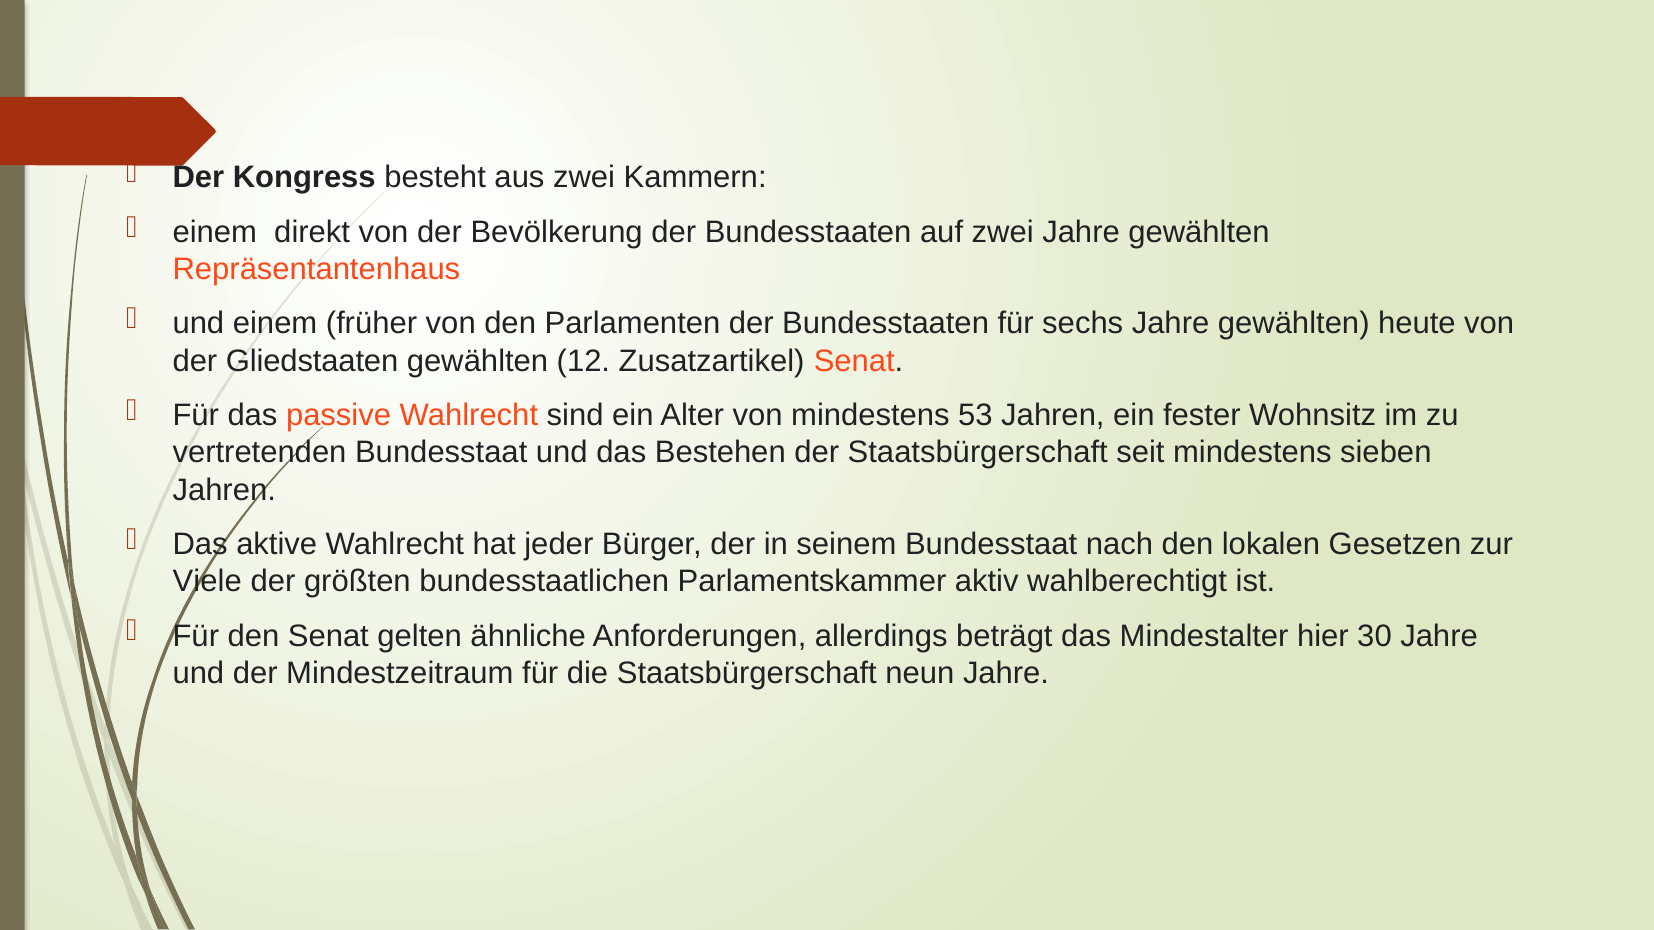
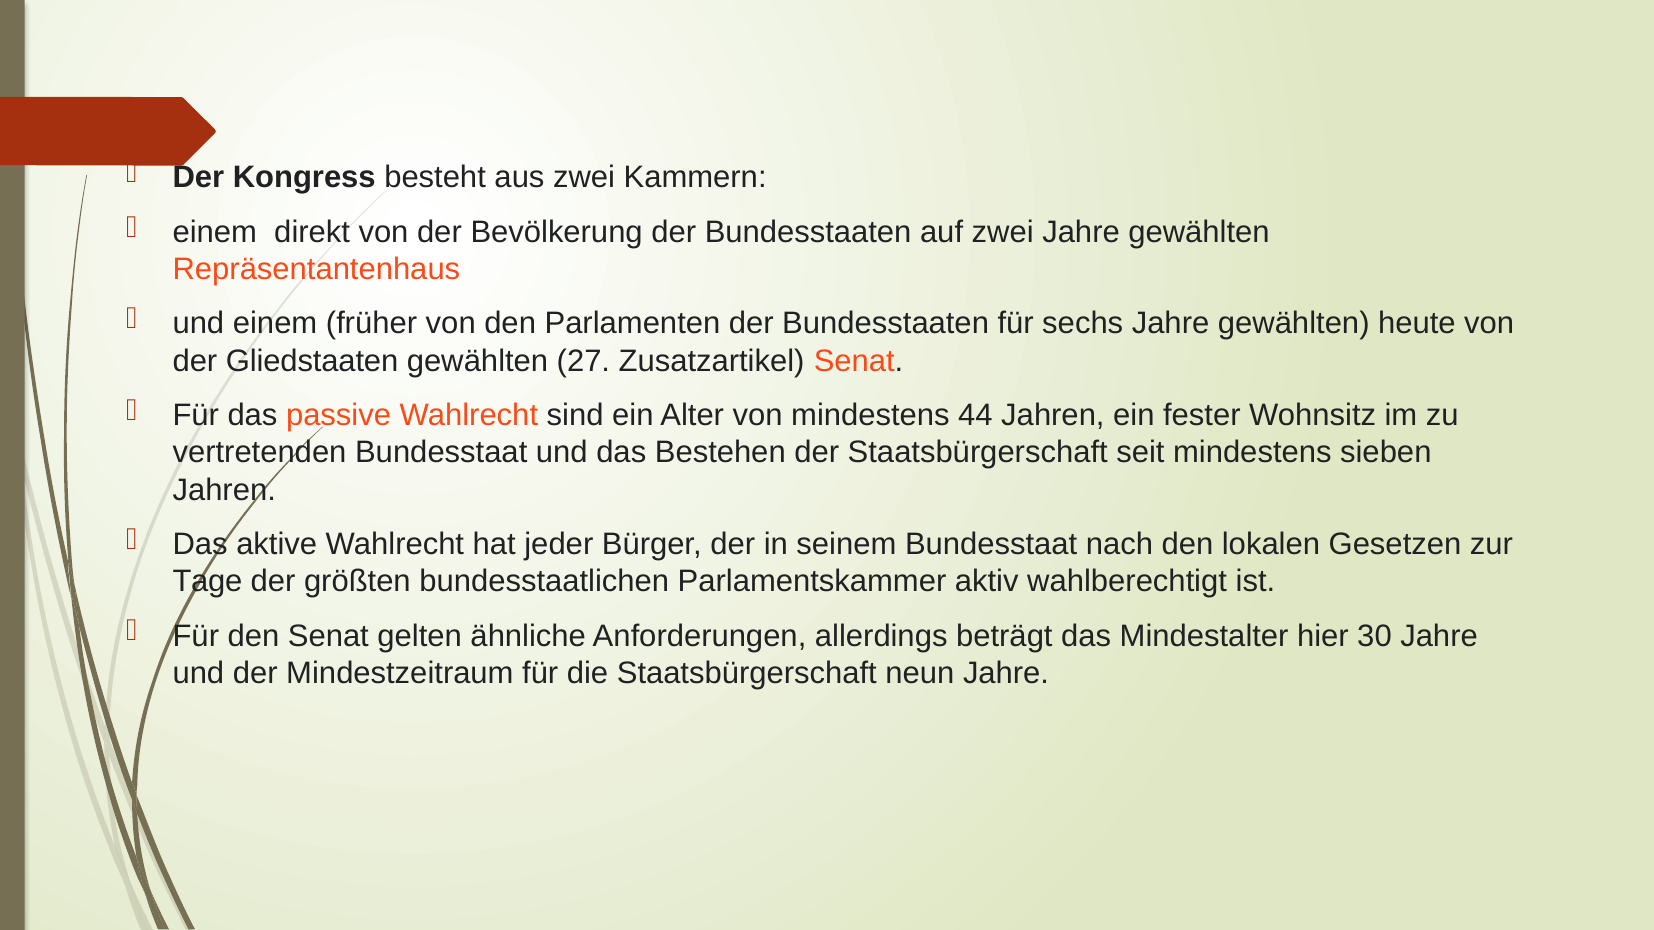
12: 12 -> 27 (583, 361)
53: 53 -> 44 (975, 416)
Viele: Viele -> Tage (207, 582)
